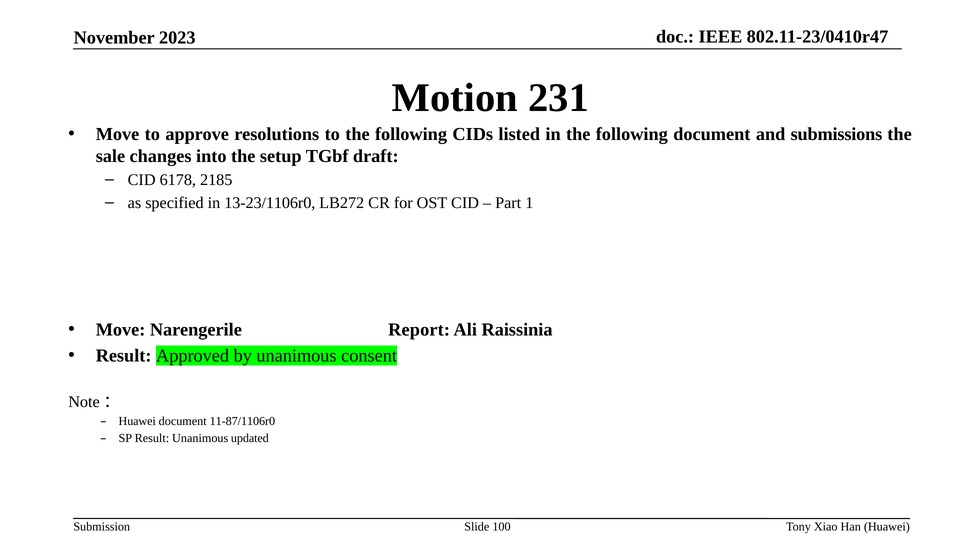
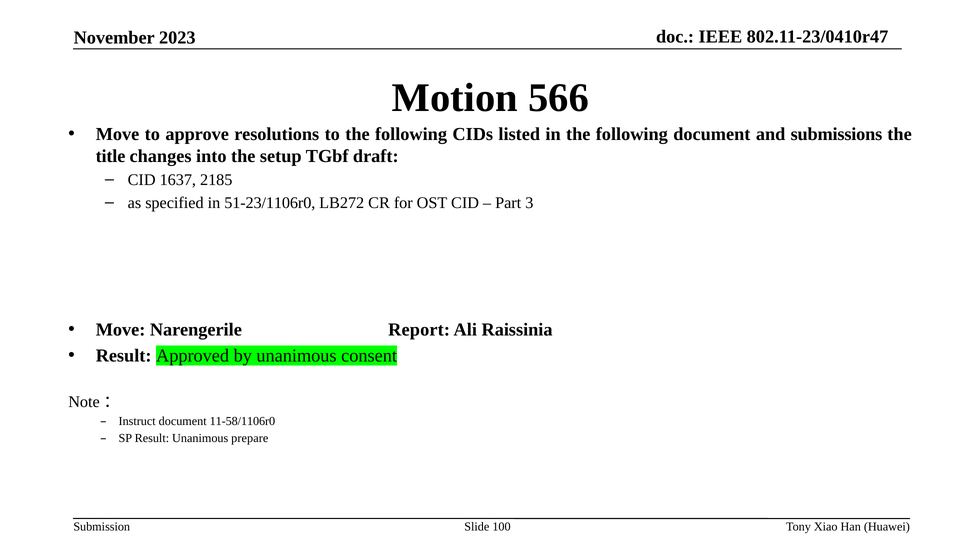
231: 231 -> 566 (559, 98)
sale: sale -> title (111, 156)
6178: 6178 -> 1637 (178, 180)
13-23/1106r0: 13-23/1106r0 -> 51-23/1106r0 (270, 203)
1: 1 -> 3 (529, 203)
Huawei: Huawei -> Instruct (137, 421)
11-87/1106r0: 11-87/1106r0 -> 11-58/1106r0 (242, 421)
updated: updated -> prepare (250, 438)
